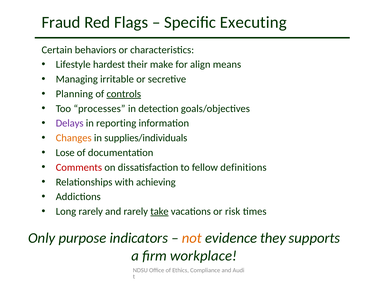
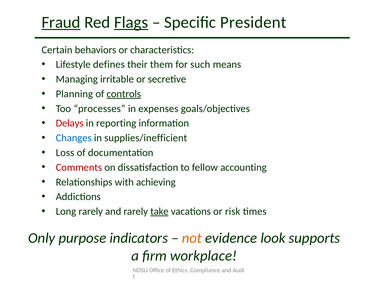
Fraud underline: none -> present (61, 22)
Flags underline: none -> present (131, 22)
Executing: Executing -> President (253, 22)
hardest: hardest -> defines (109, 65)
make: make -> them (161, 65)
align: align -> such (200, 65)
detection: detection -> expenses (158, 109)
Delays colour: purple -> red (70, 123)
Changes colour: orange -> blue (74, 138)
supplies/individuals: supplies/individuals -> supplies/inefficient (146, 138)
Lose: Lose -> Loss (65, 153)
definitions: definitions -> accounting (244, 168)
they: they -> look (273, 238)
